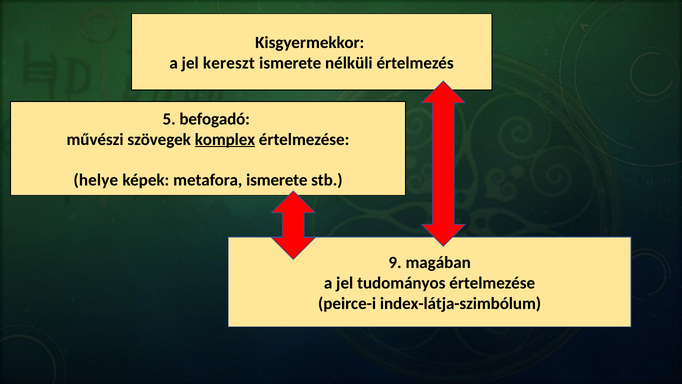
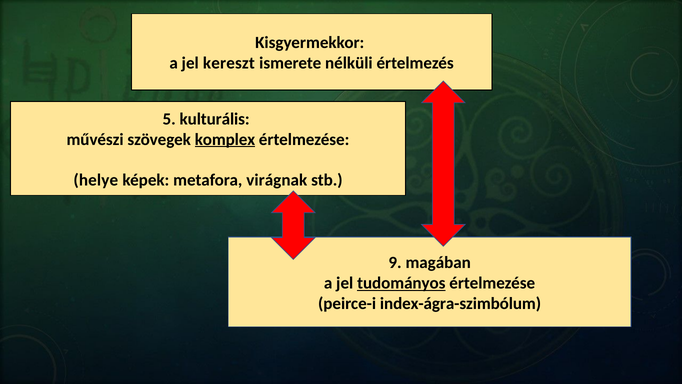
befogadó: befogadó -> kulturális (215, 119)
metafora ismerete: ismerete -> virágnak (277, 180)
tudományos underline: none -> present (401, 283)
index-látja-szimbólum: index-látja-szimbólum -> index-ágra-szimbólum (461, 303)
